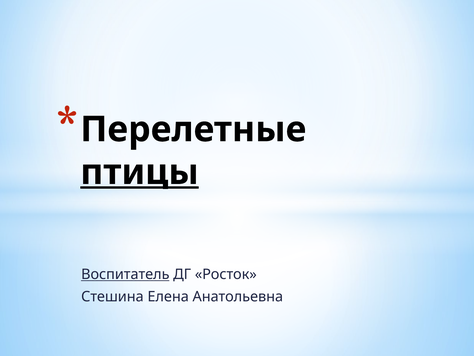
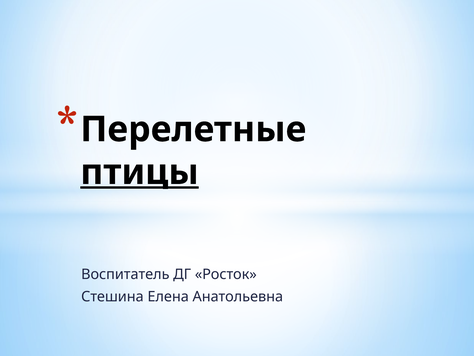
Воспитатель underline: present -> none (125, 274)
